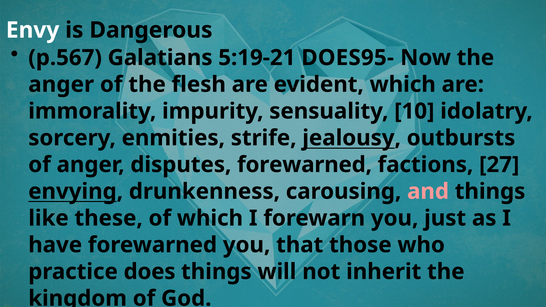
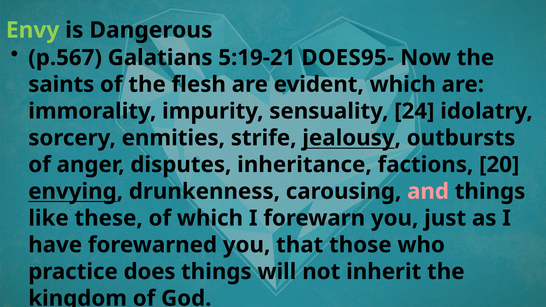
Envy colour: white -> light green (33, 30)
anger: anger -> saints (61, 84)
10: 10 -> 24 (414, 111)
disputes forewarned: forewarned -> inheritance (304, 165)
27: 27 -> 20 (499, 165)
